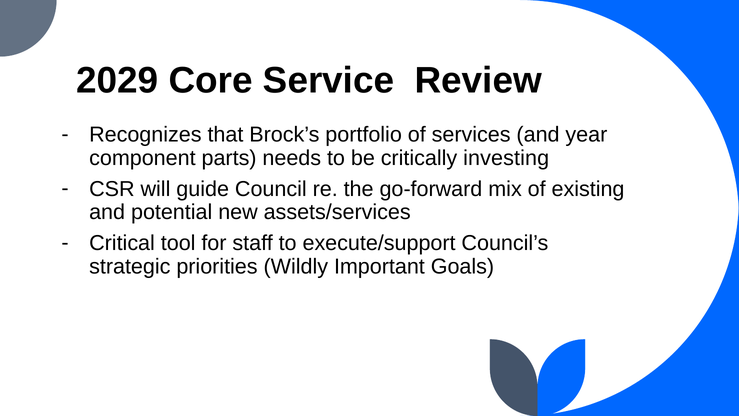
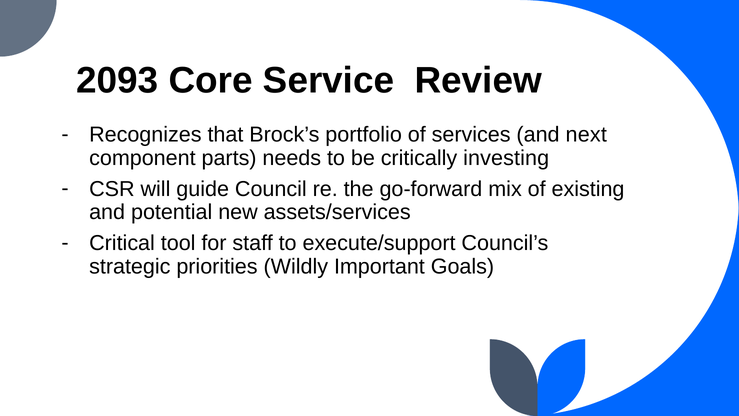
2029: 2029 -> 2093 (117, 80)
year: year -> next (586, 135)
